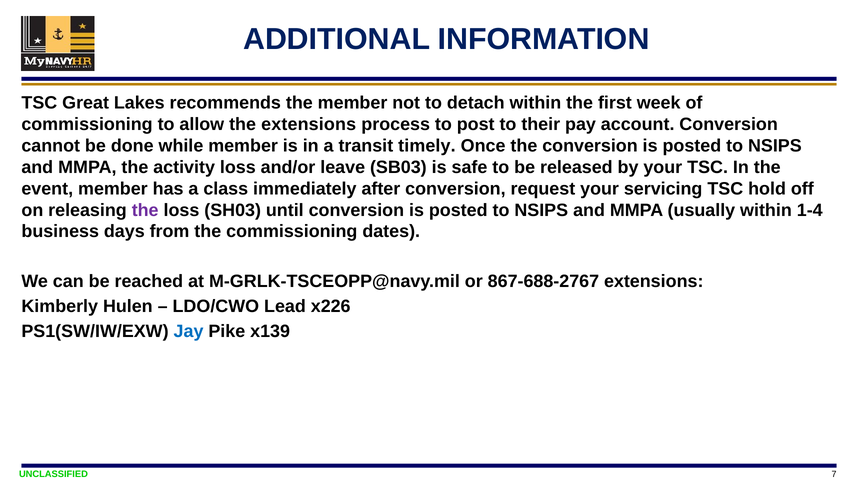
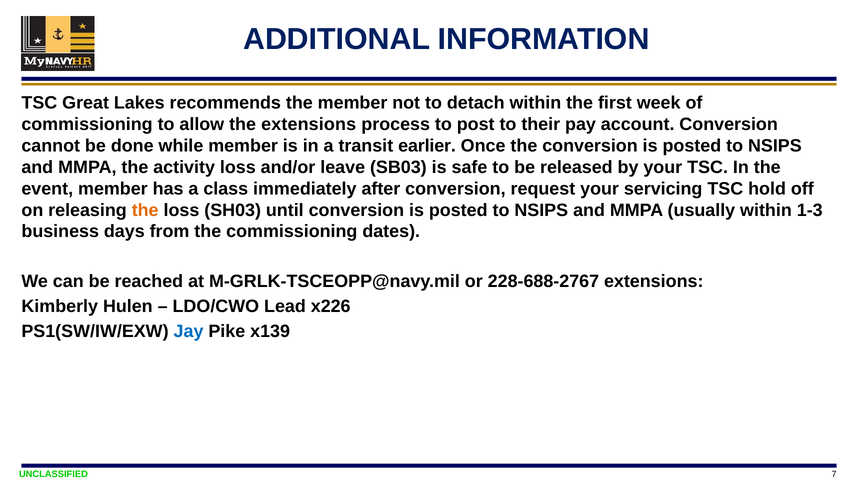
timely: timely -> earlier (427, 146)
the colour: purple -> orange (145, 210)
1-4: 1-4 -> 1-3 (810, 210)
867-688-2767: 867-688-2767 -> 228-688-2767 (543, 282)
